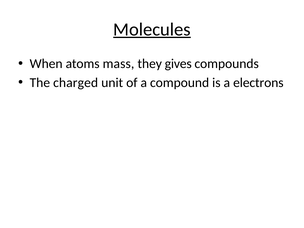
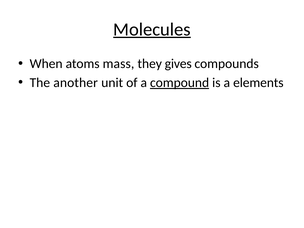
charged: charged -> another (76, 83)
compound underline: none -> present (180, 83)
electrons: electrons -> elements (258, 83)
